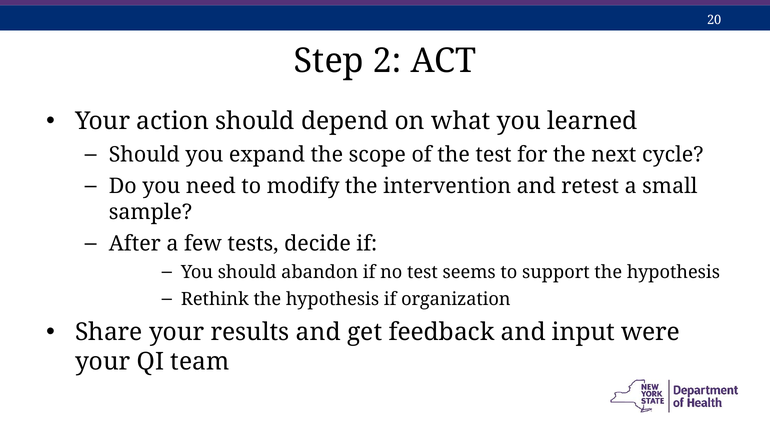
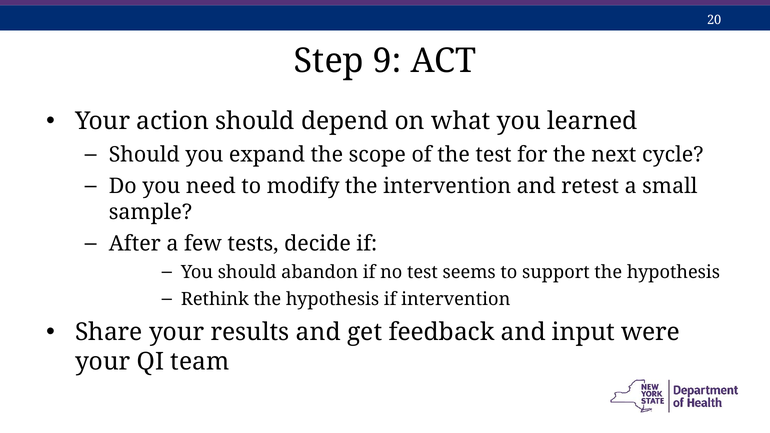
2: 2 -> 9 (387, 61)
if organization: organization -> intervention (456, 299)
